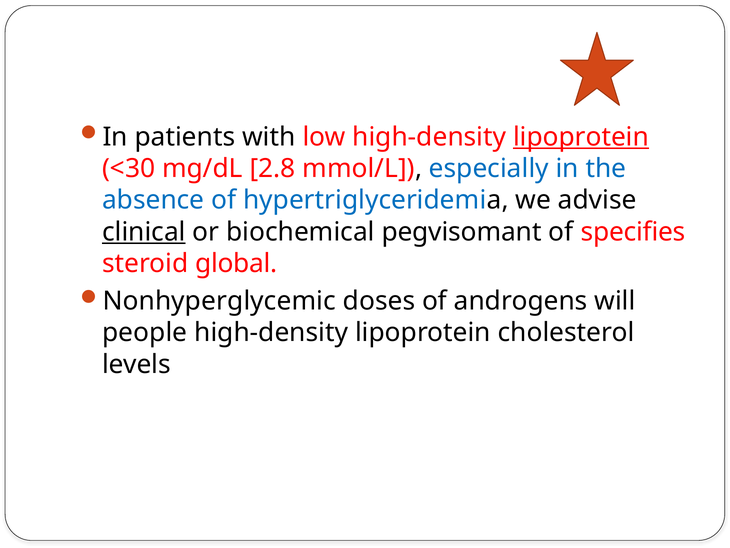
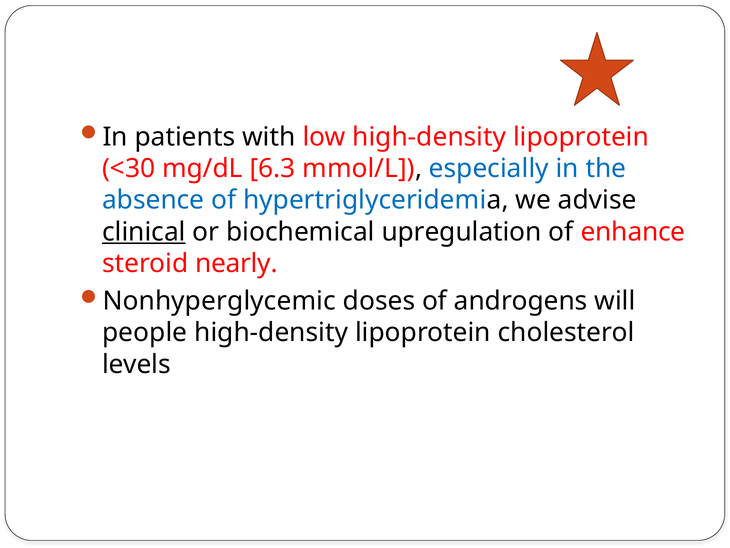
lipoprotein underline: present -> none (581, 137)
2.8: 2.8 -> 6.3 (273, 168)
pegvisomant: pegvisomant -> upregulation (462, 232)
specifies: specifies -> enhance (633, 232)
global: global -> nearly (236, 263)
